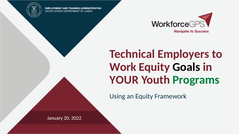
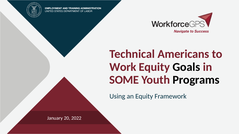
Employers: Employers -> Americans (183, 54)
YOUR: YOUR -> SOME (124, 80)
Programs colour: green -> black (196, 80)
